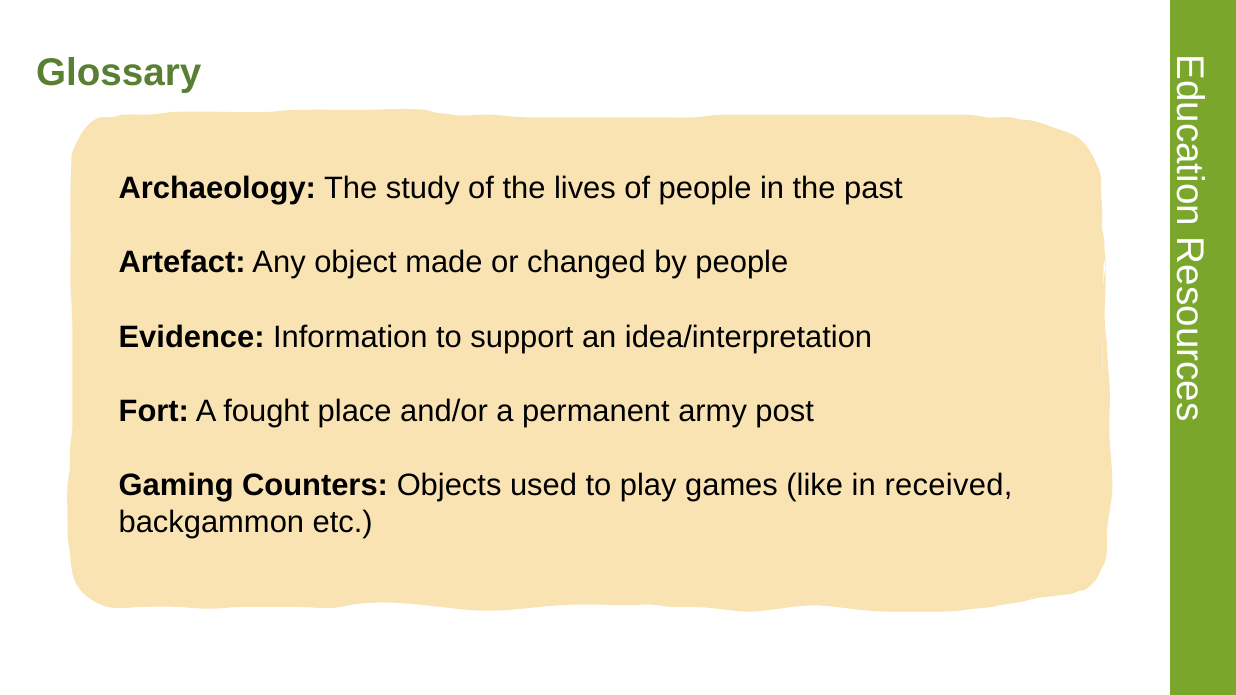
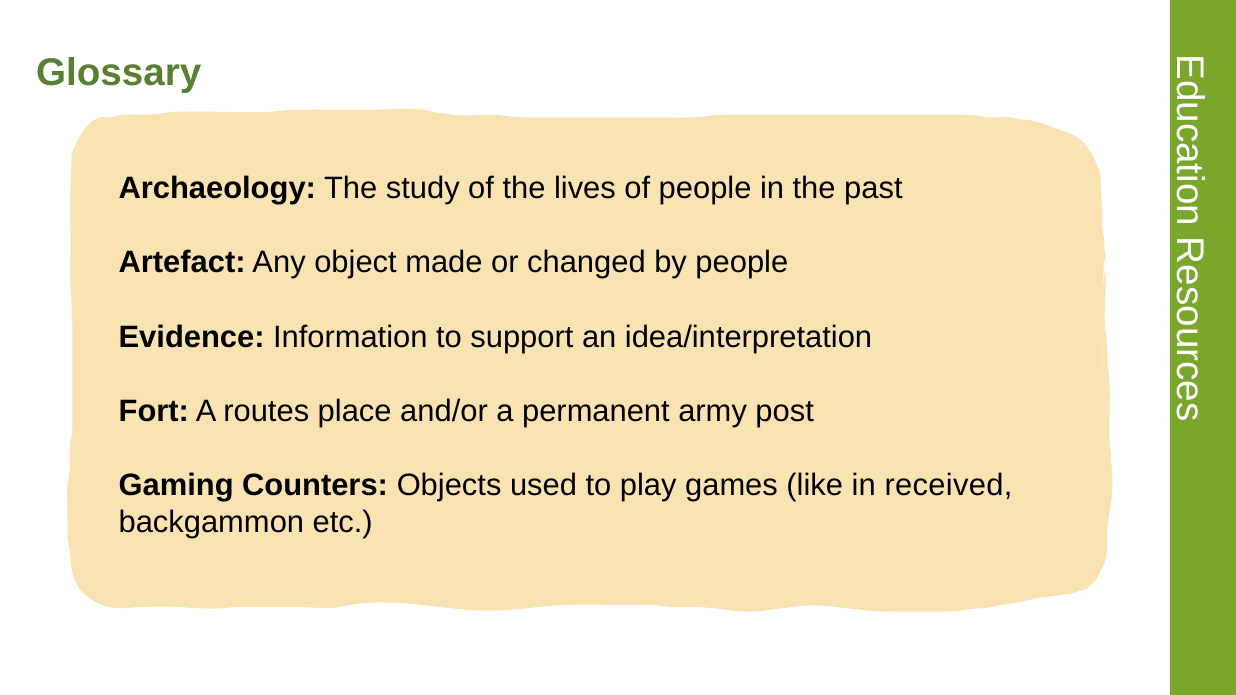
fought: fought -> routes (266, 411)
